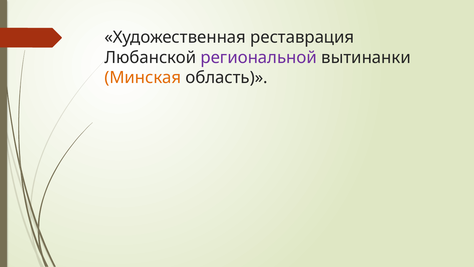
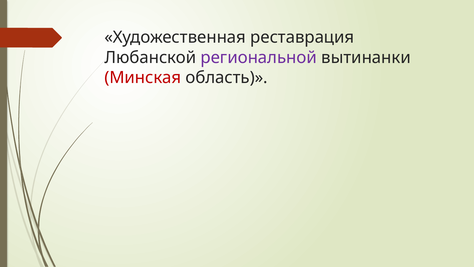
Минская colour: orange -> red (143, 78)
